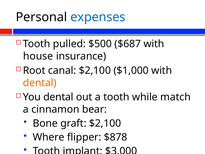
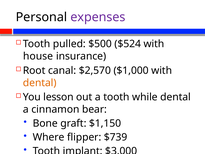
expenses colour: blue -> purple (98, 17)
$687: $687 -> $524 (128, 44)
canal $2,100: $2,100 -> $2,570 (95, 70)
You dental: dental -> lesson (58, 97)
while match: match -> dental (176, 97)
graft $2,100: $2,100 -> $1,150 (105, 123)
$878: $878 -> $739 (116, 137)
